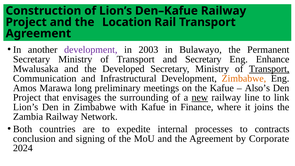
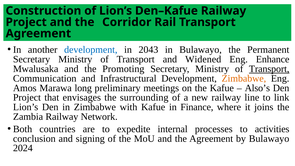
Location: Location -> Corridor (127, 22)
development colour: purple -> blue (91, 50)
2003: 2003 -> 2043 (148, 50)
and Secretary: Secretary -> Widened (203, 59)
Developed: Developed -> Promoting (123, 69)
new underline: present -> none (200, 98)
contracts: contracts -> activities (272, 129)
by Corporate: Corporate -> Bulawayo (269, 139)
